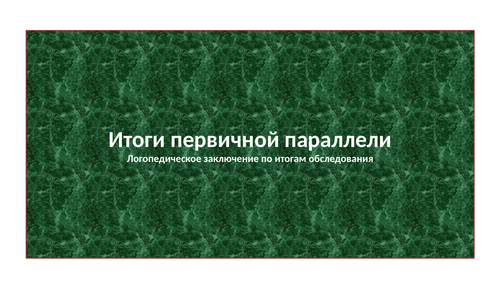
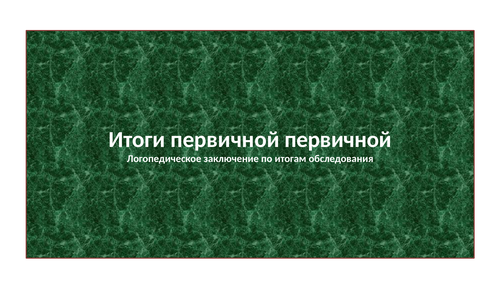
первичной параллели: параллели -> первичной (338, 140)
